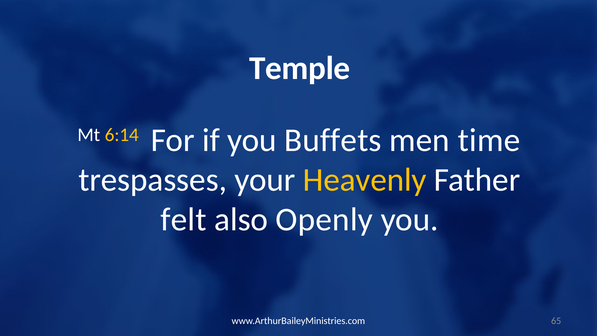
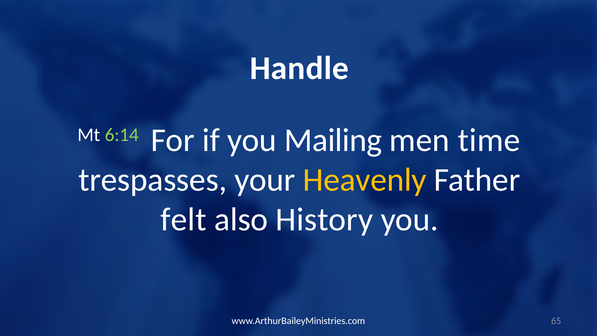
Temple: Temple -> Handle (299, 68)
6:14 colour: yellow -> light green (122, 135)
Buffets: Buffets -> Mailing (333, 140)
Openly: Openly -> History (324, 220)
